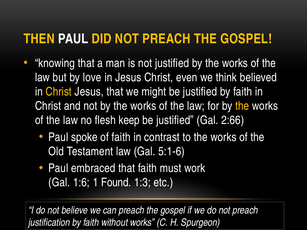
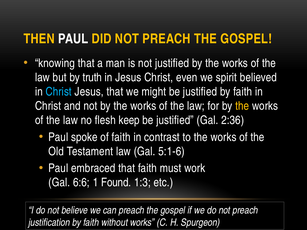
love: love -> truth (92, 78)
think: think -> spirit (226, 78)
Christ colour: yellow -> light blue (59, 92)
2:66: 2:66 -> 2:36 (233, 120)
1:6: 1:6 -> 6:6 (81, 183)
